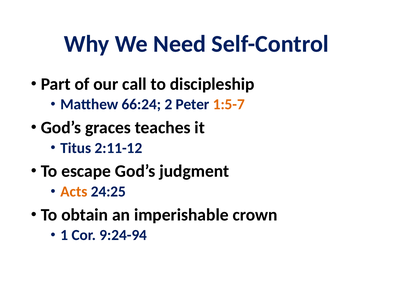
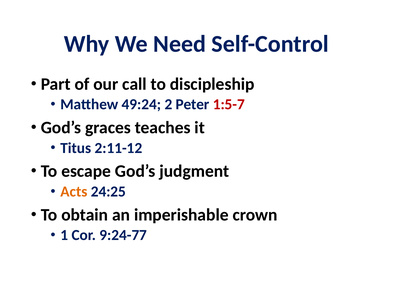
66:24: 66:24 -> 49:24 (141, 104)
1:5-7 colour: orange -> red (229, 104)
9:24-94: 9:24-94 -> 9:24-77 (123, 235)
